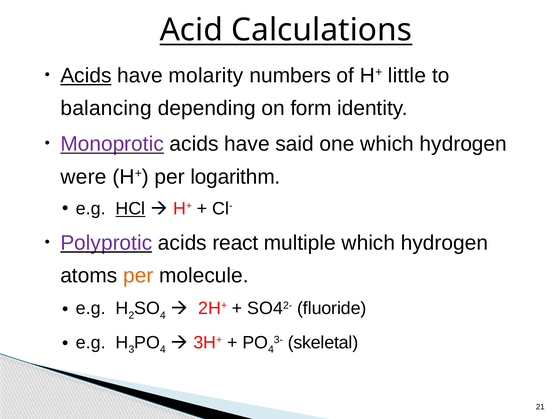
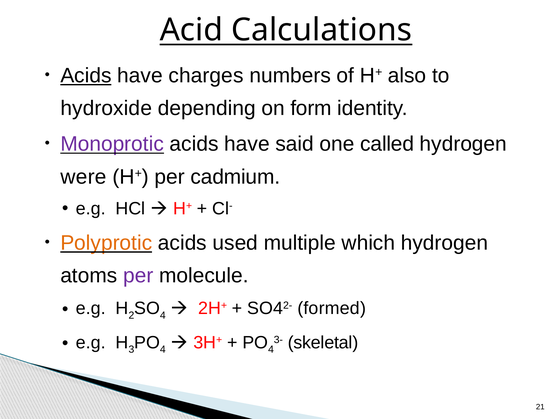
molarity: molarity -> charges (206, 75)
little: little -> also (407, 75)
balancing: balancing -> hydroxide (106, 108)
one which: which -> called (387, 144)
logarithm: logarithm -> cadmium (235, 177)
HCl underline: present -> none (130, 208)
Polyprotic colour: purple -> orange (106, 243)
react: react -> used (235, 243)
per colour: orange -> purple (138, 275)
fluoride: fluoride -> formed (332, 308)
